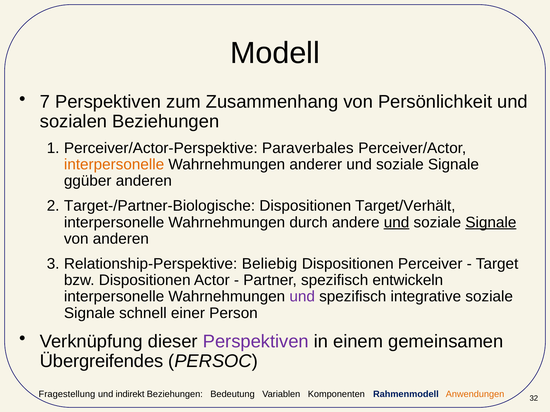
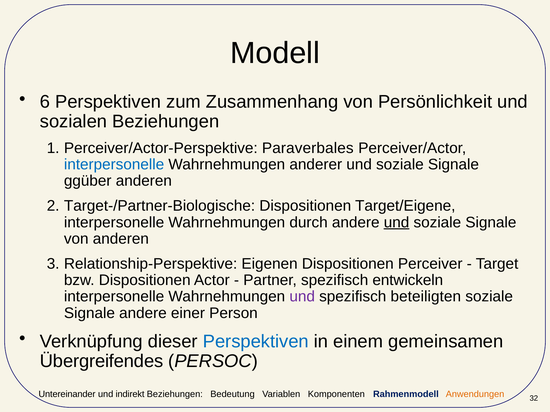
7: 7 -> 6 (45, 102)
interpersonelle colour: orange -> blue (114, 165)
Target/Verhält: Target/Verhält -> Target/Eigene (405, 206)
Signale underline: present -> none (491, 223)
Beliebig: Beliebig -> Eigenen (270, 264)
integrative: integrative -> beteiligten (426, 297)
Signale schnell: schnell -> andere (143, 313)
Perspektiven colour: purple -> blue (256, 342)
Fragestellung: Fragestellung -> Untereinander (67, 395)
